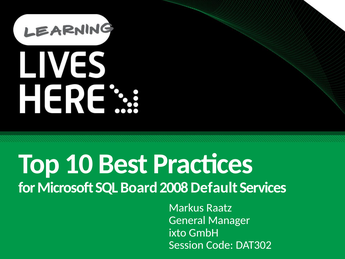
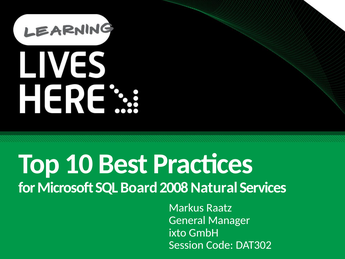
Default: Default -> Natural (214, 188)
